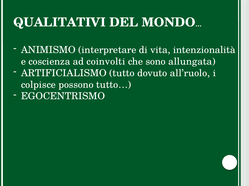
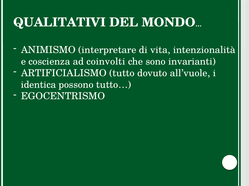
allungata: allungata -> invarianti (192, 62)
all’ruolo: all’ruolo -> all’vuole (190, 73)
colpisce: colpisce -> identica (38, 85)
